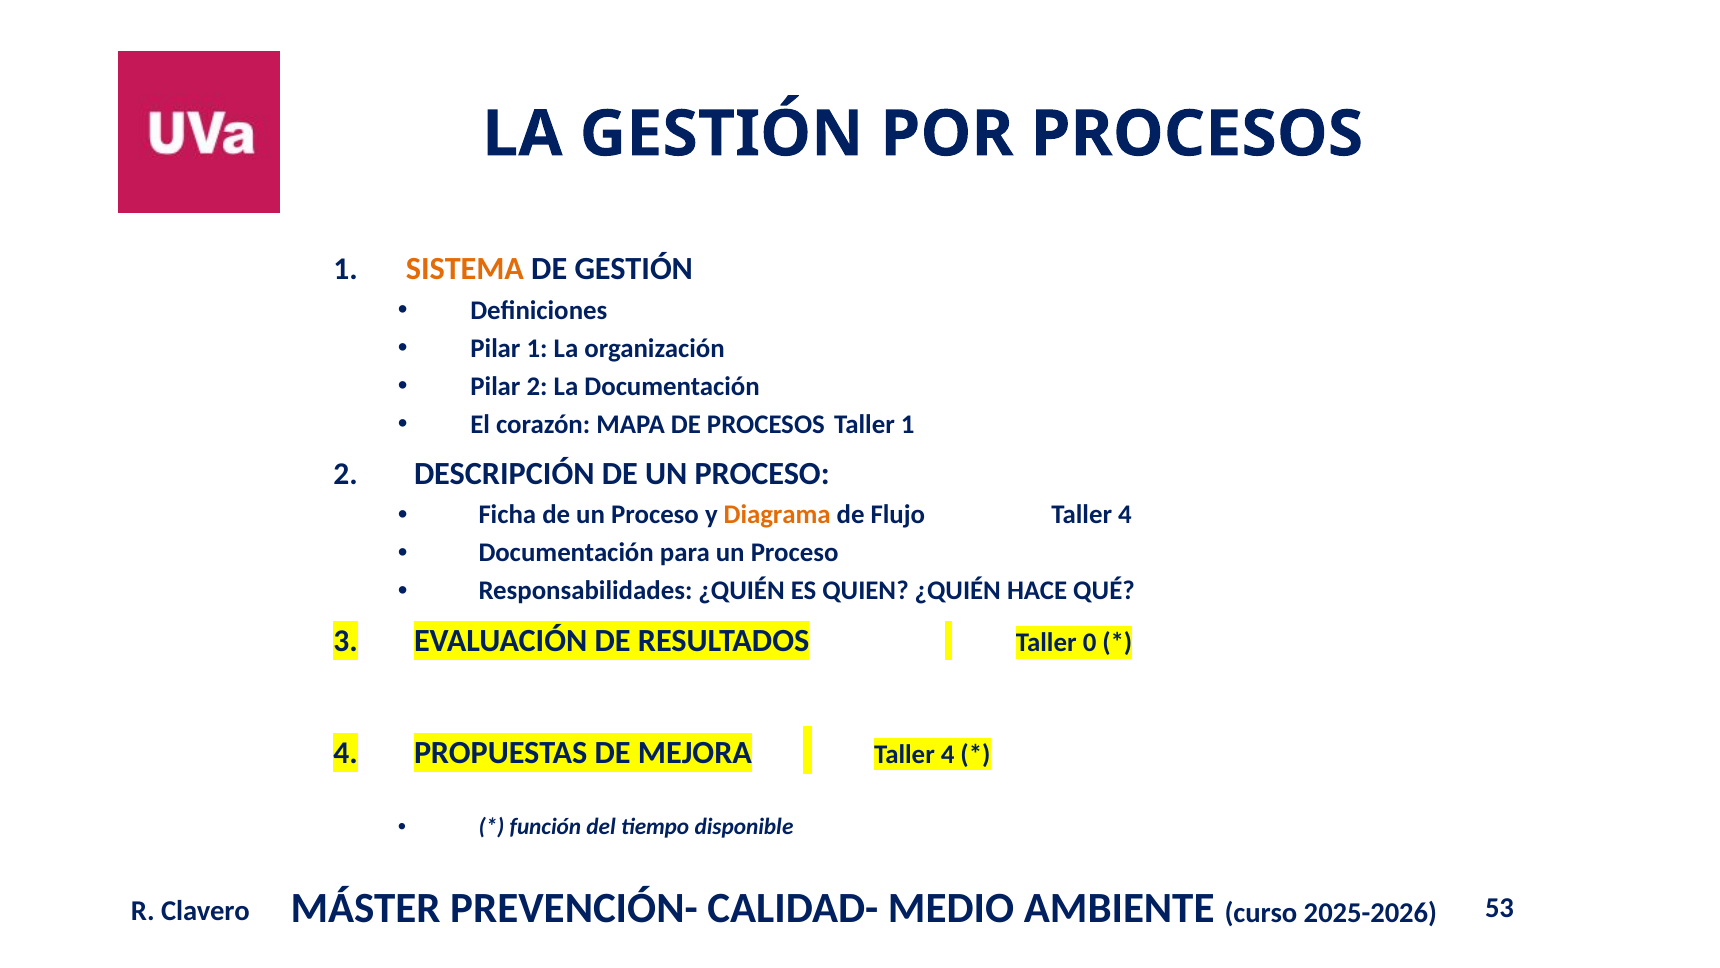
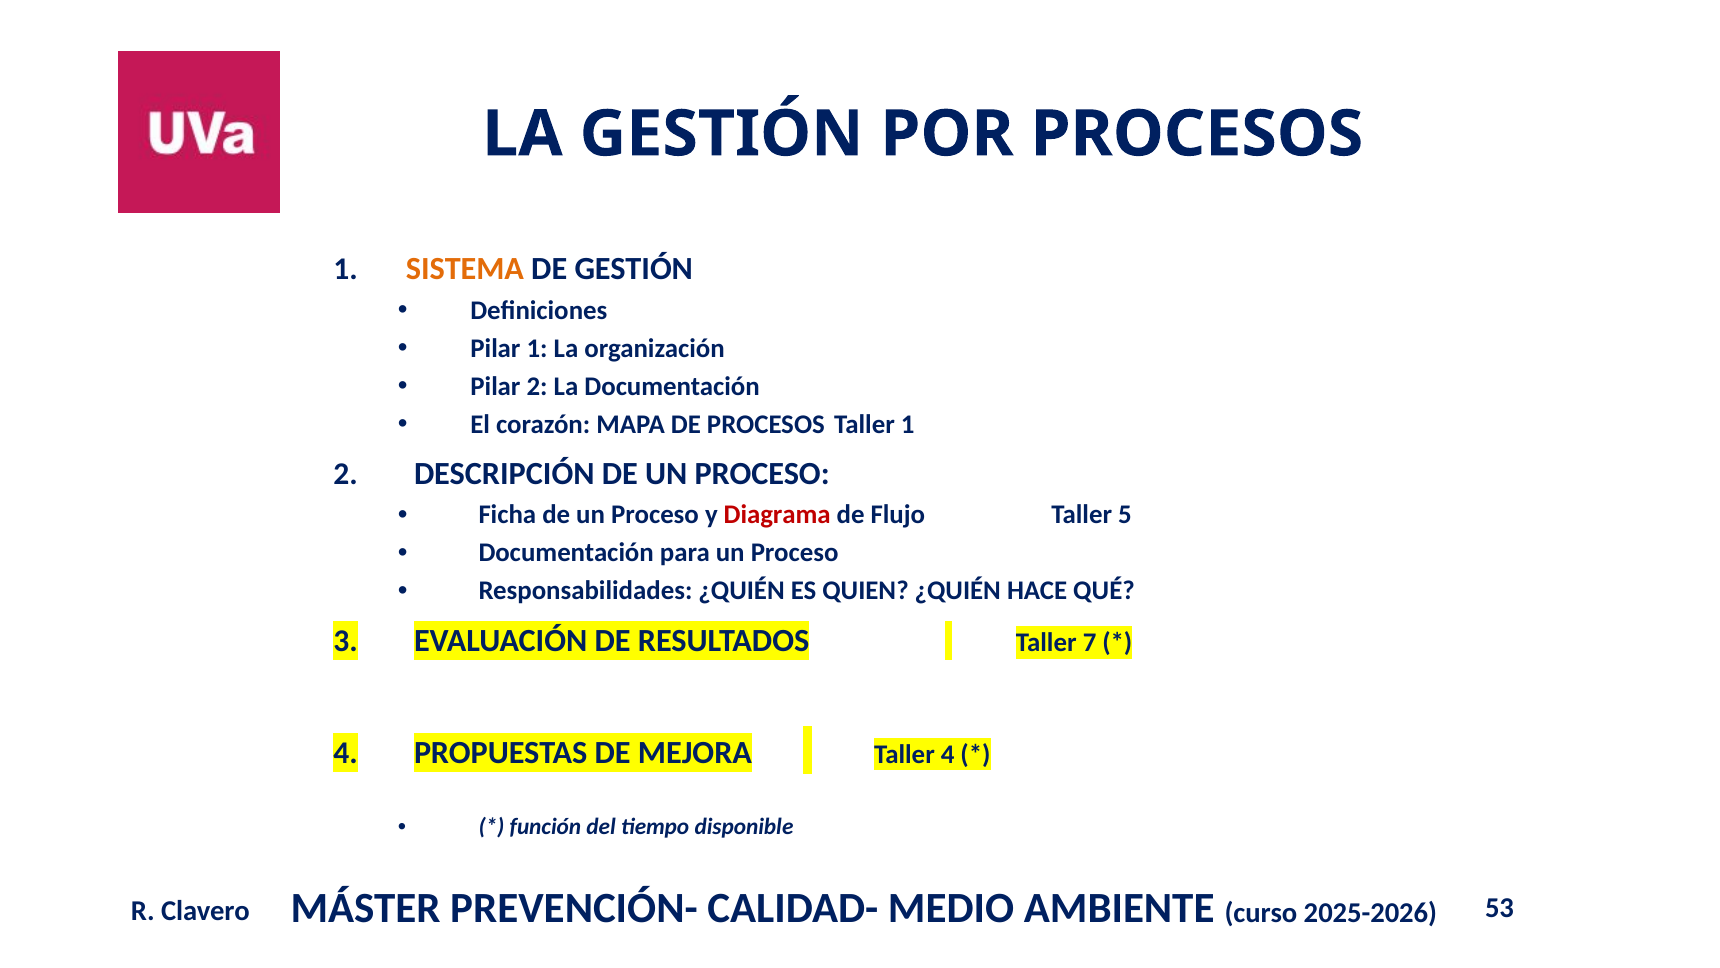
Diagrama colour: orange -> red (777, 515)
Flujo Taller 4: 4 -> 5 (1125, 515)
0: 0 -> 7 (1090, 642)
